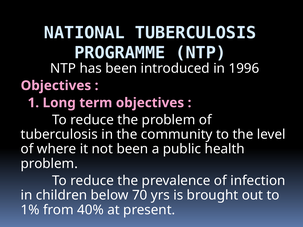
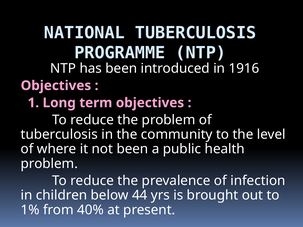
1996: 1996 -> 1916 (244, 68)
70: 70 -> 44 (140, 196)
